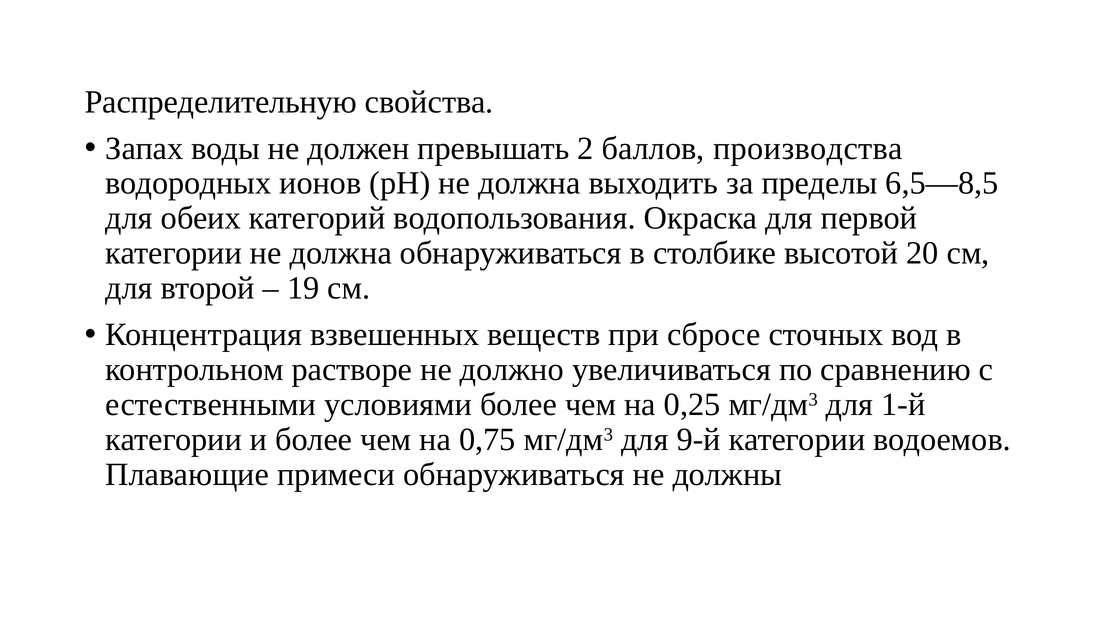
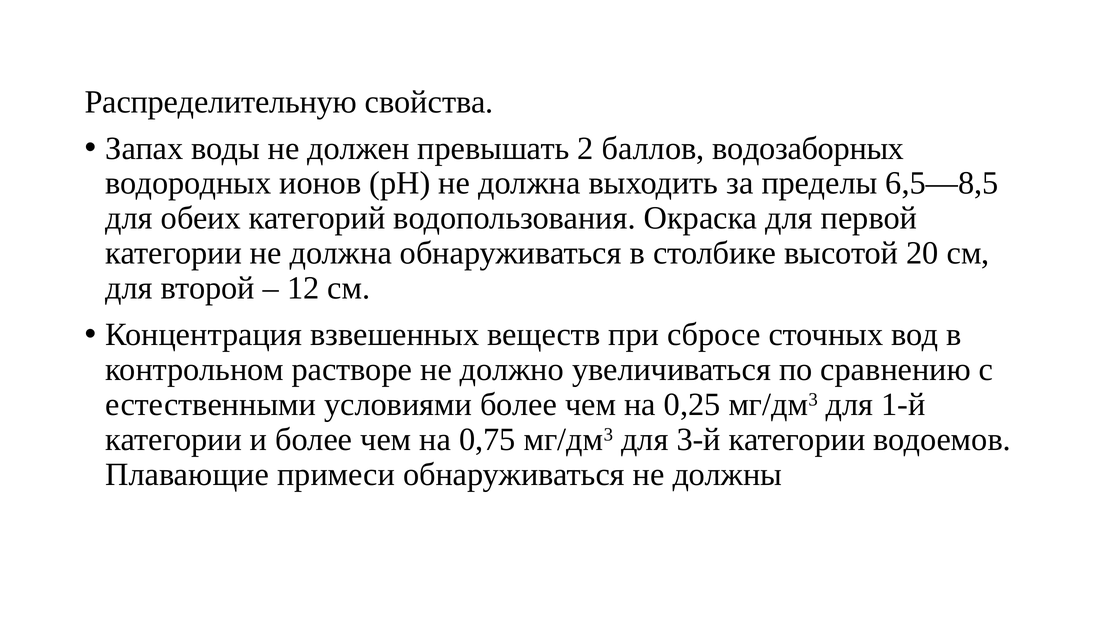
производства: производства -> водозаборных (808, 148)
19: 19 -> 12 (303, 288)
9-й: 9-й -> 3-й (699, 439)
